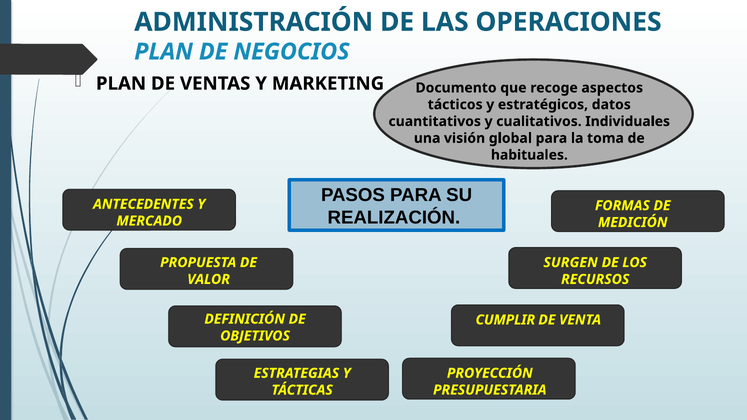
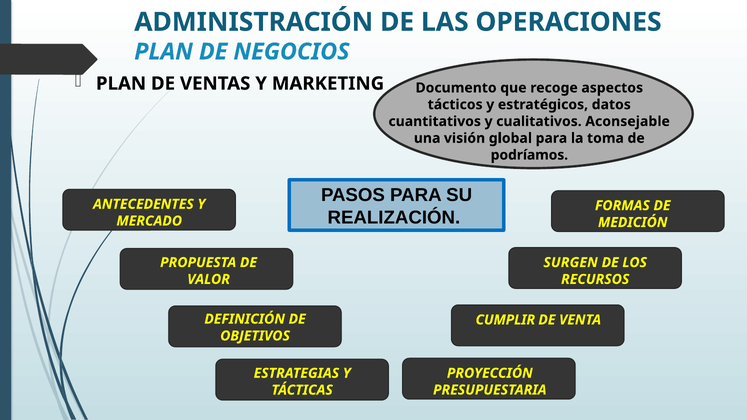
Individuales: Individuales -> Aconsejable (628, 121)
habituales: habituales -> podríamos (529, 155)
